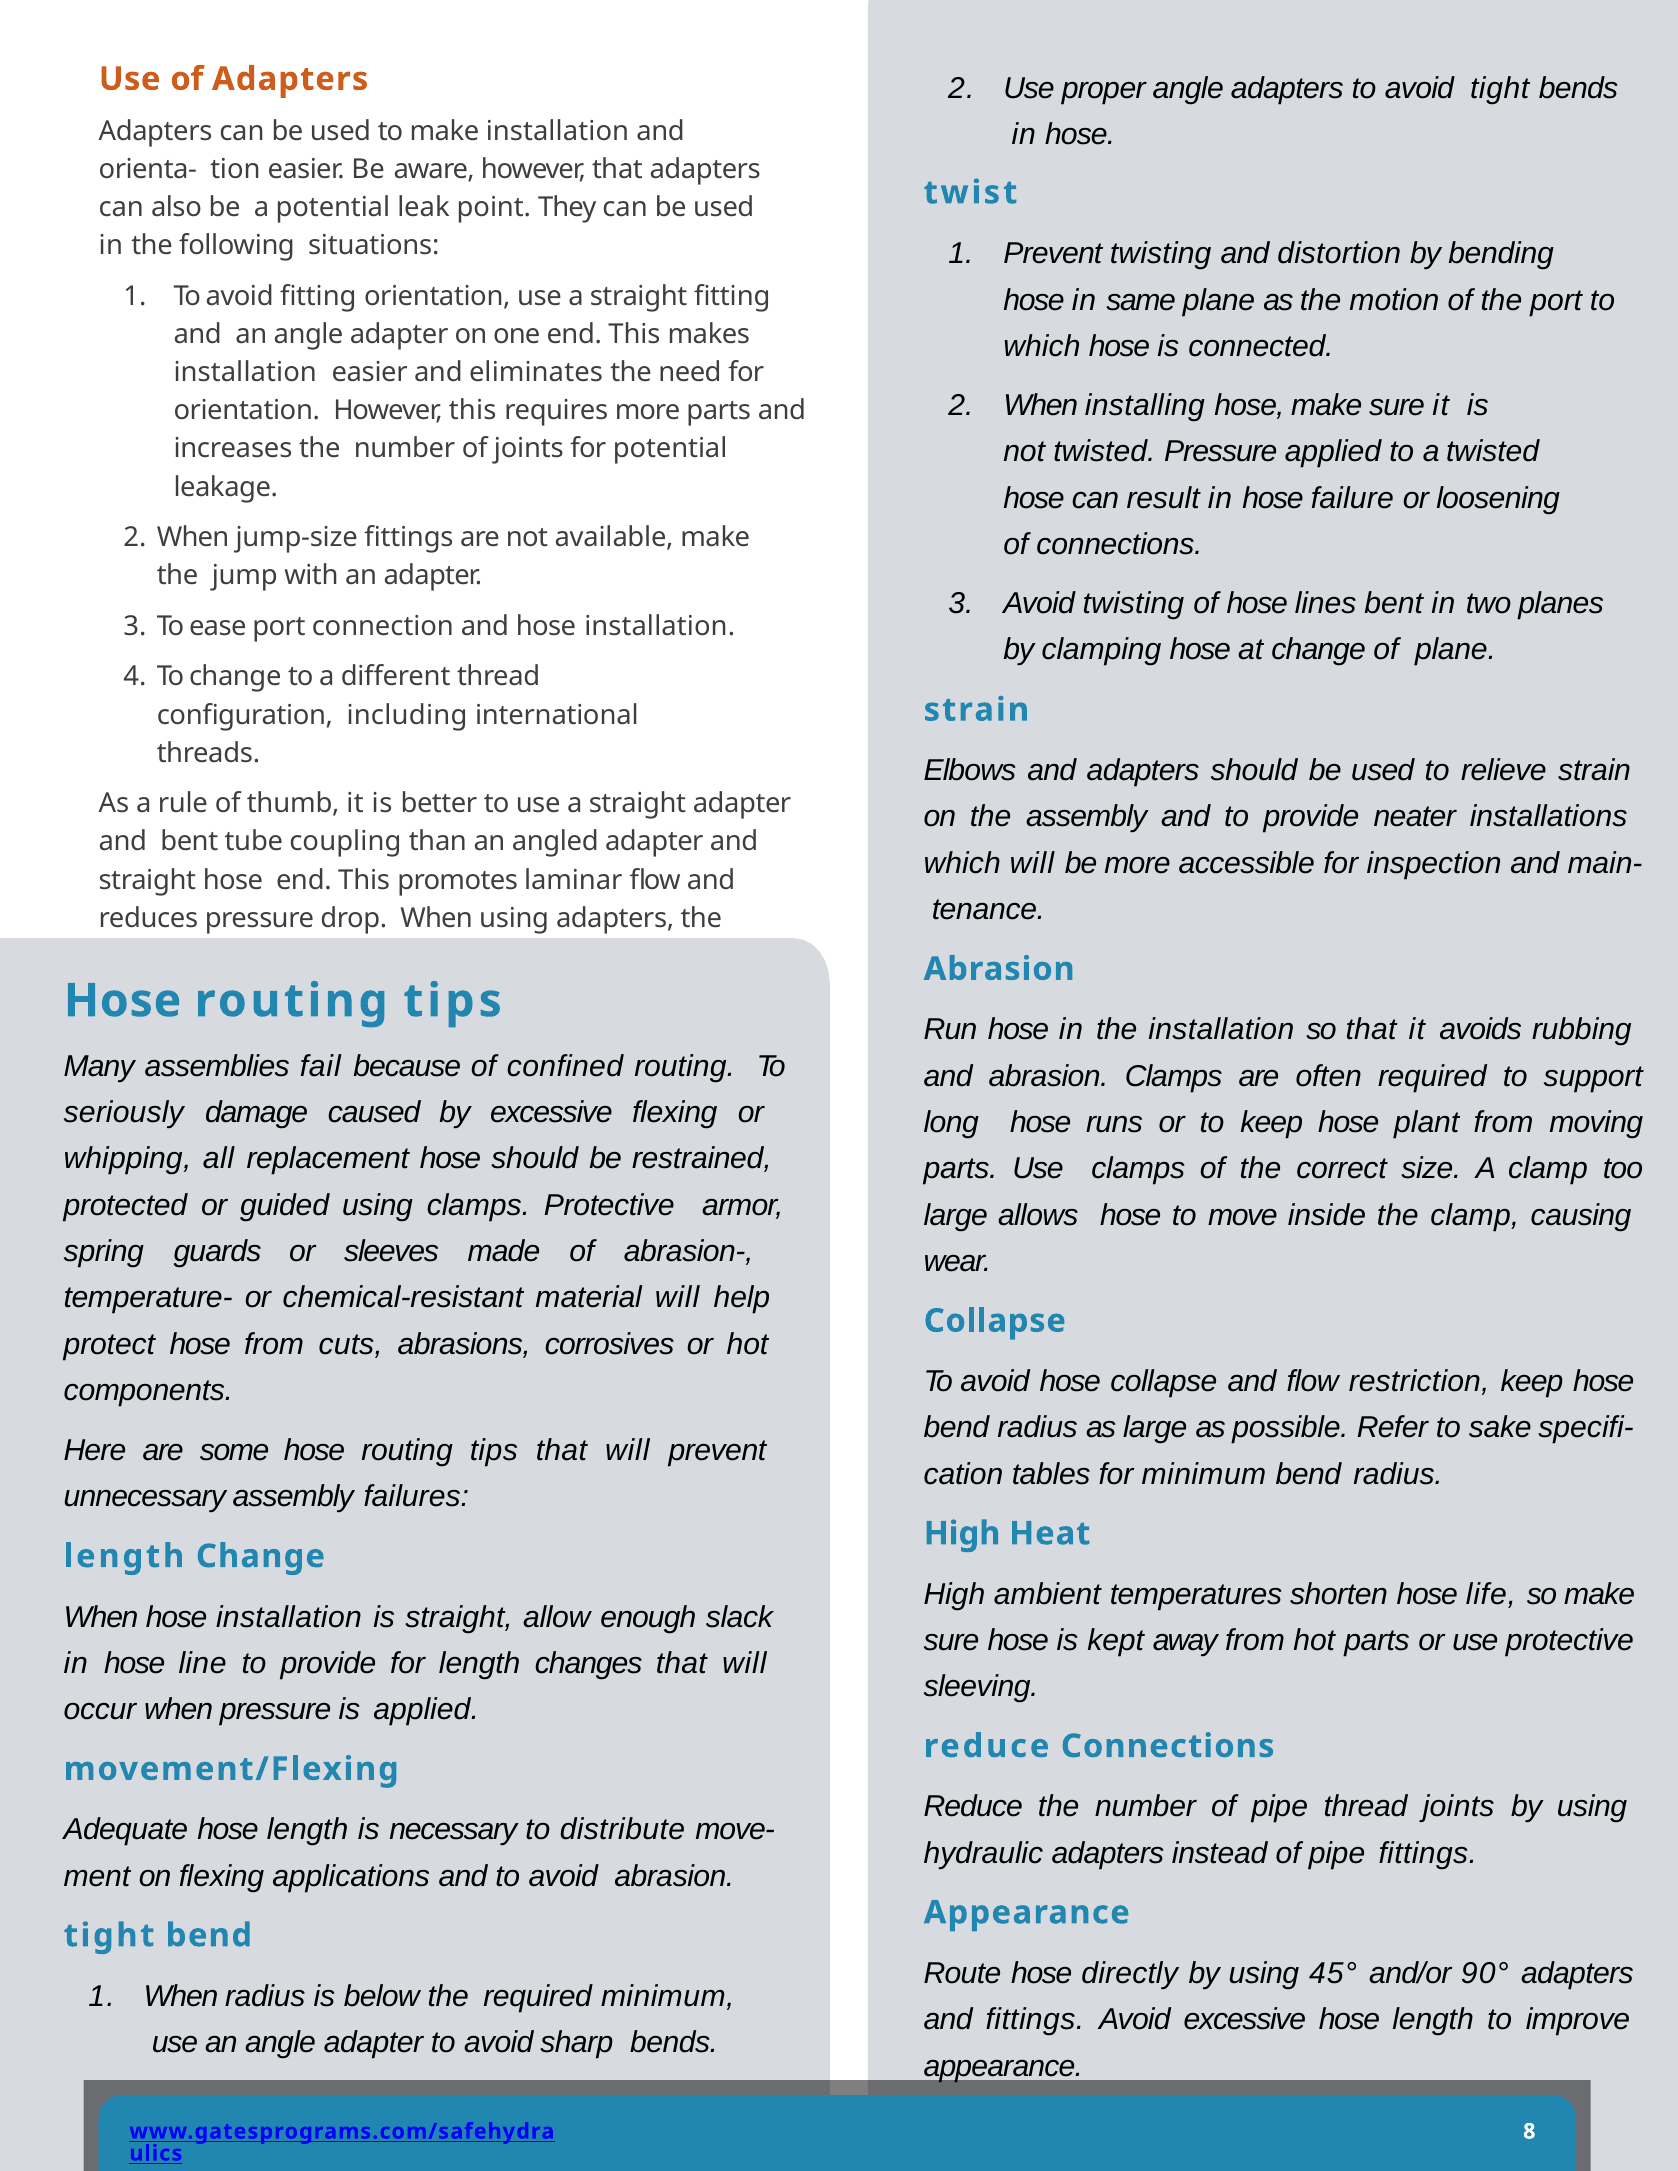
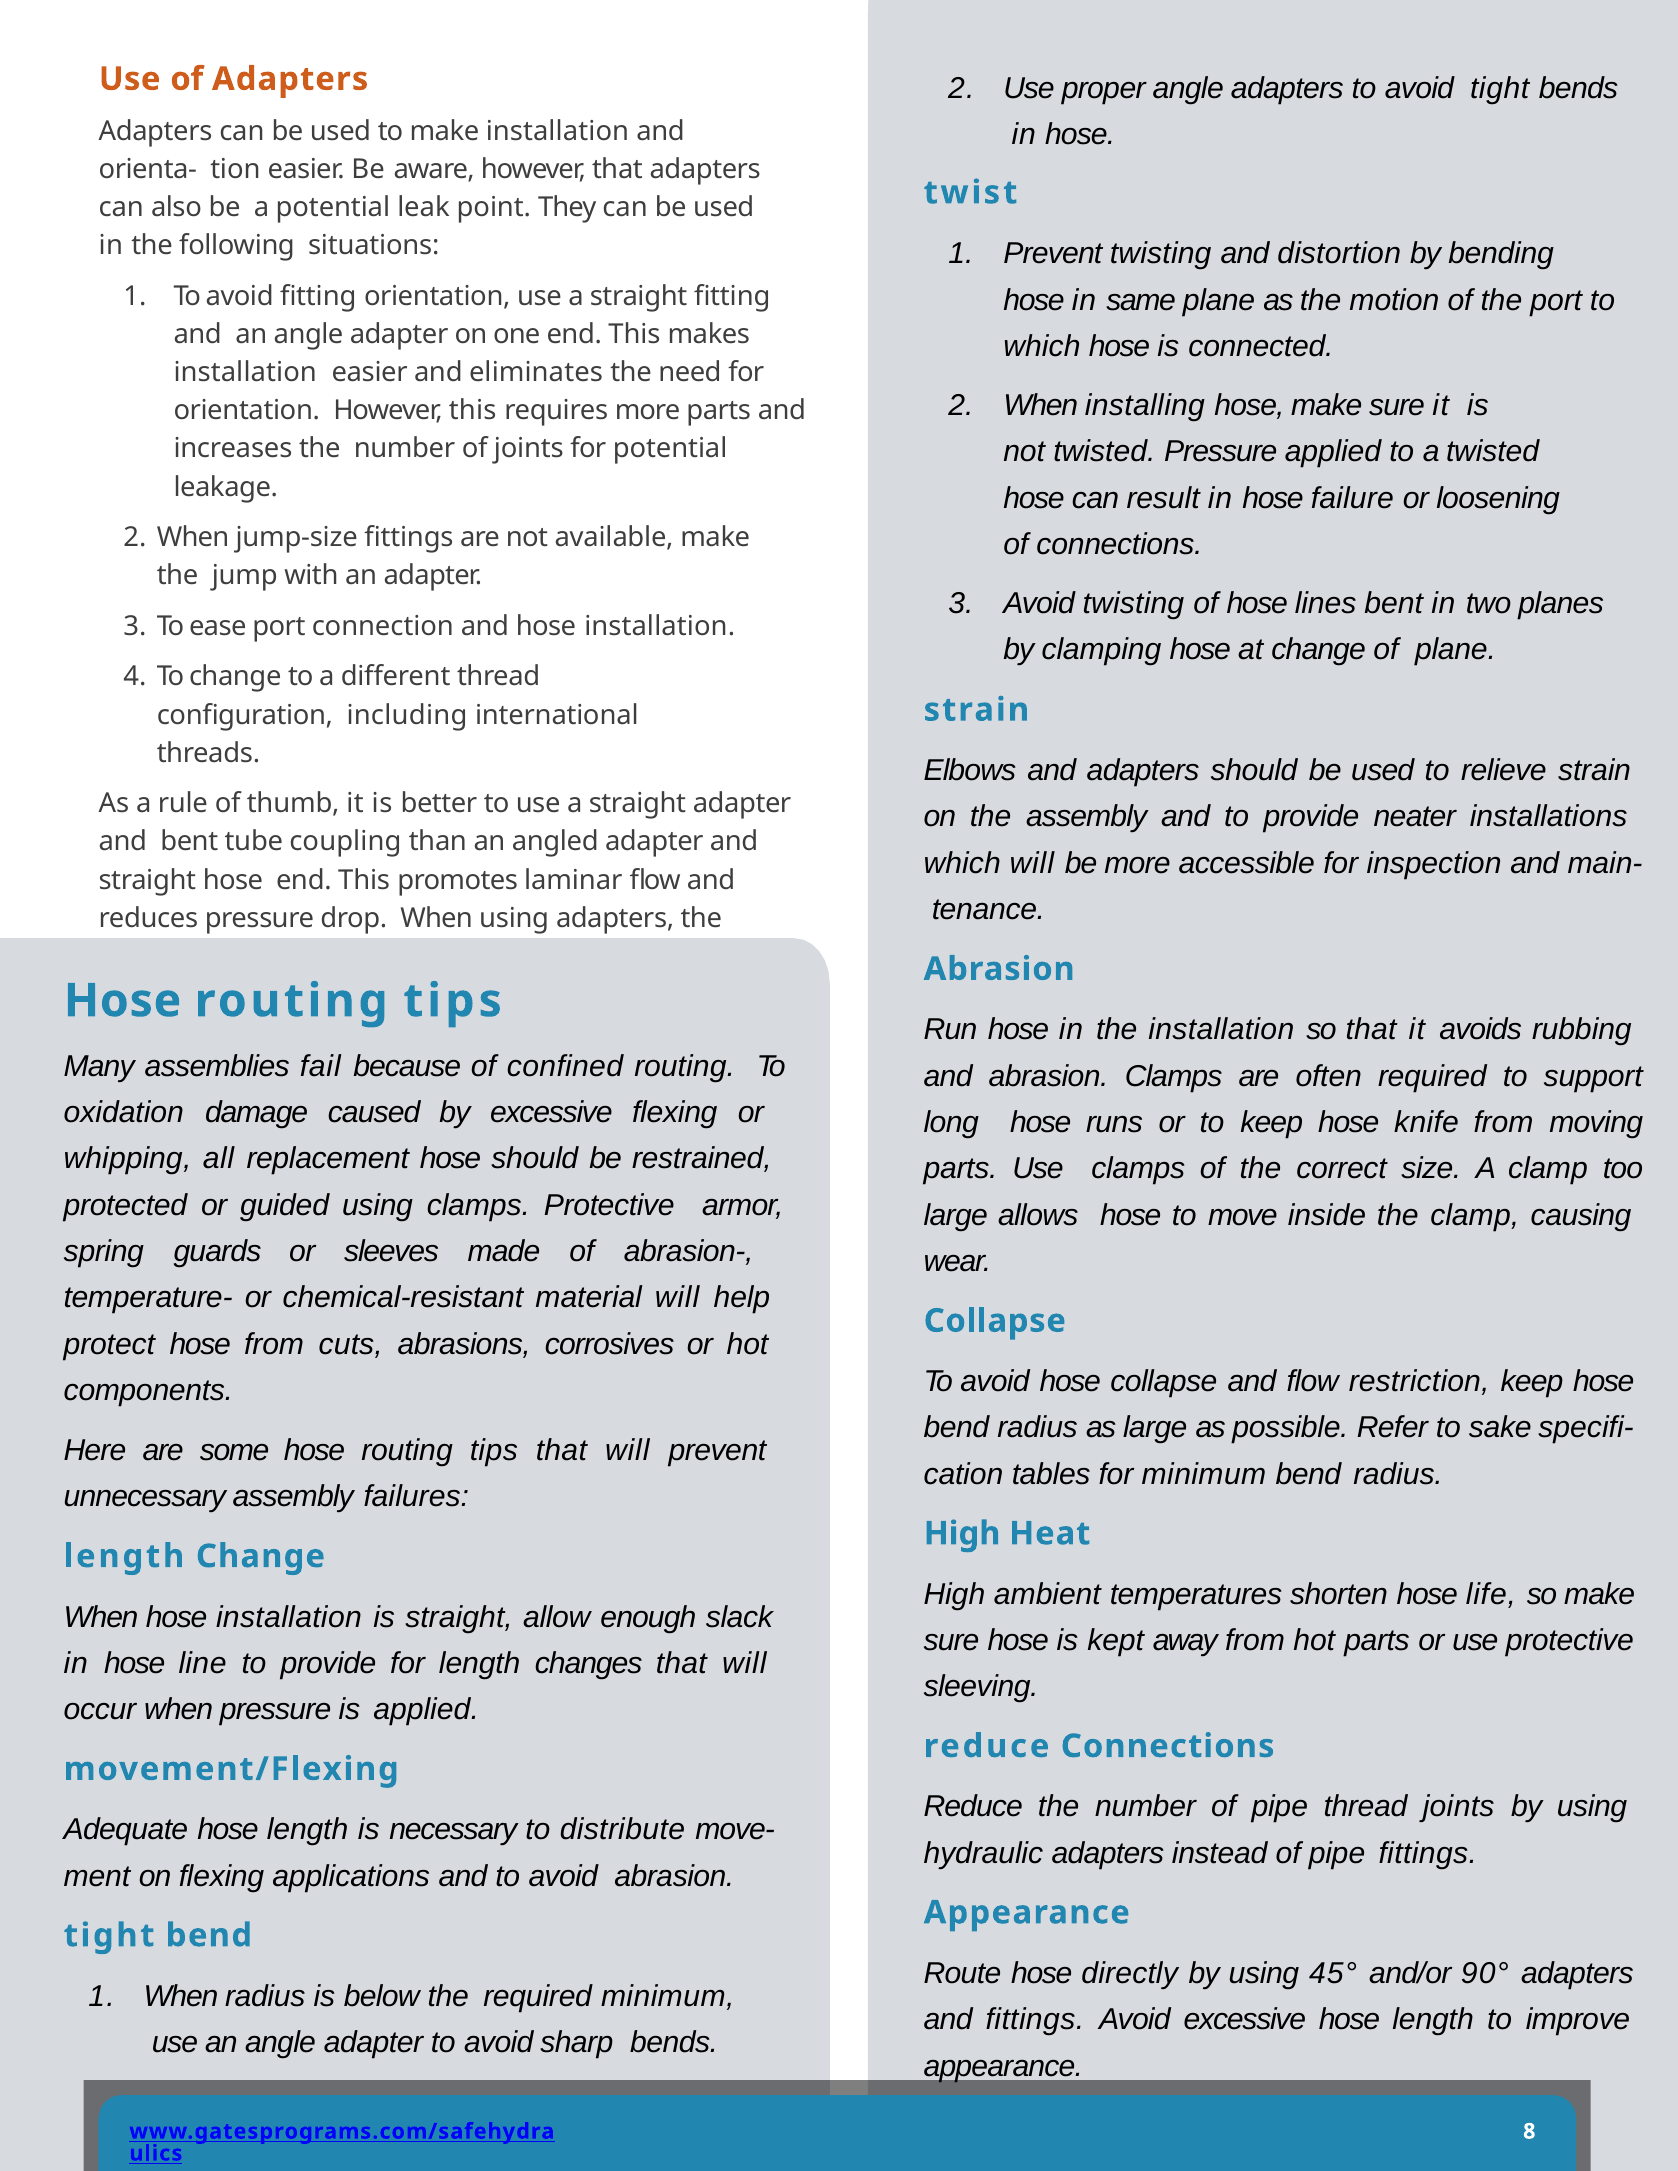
seriously: seriously -> oxidation (124, 1113)
plant: plant -> knife (1427, 1123)
